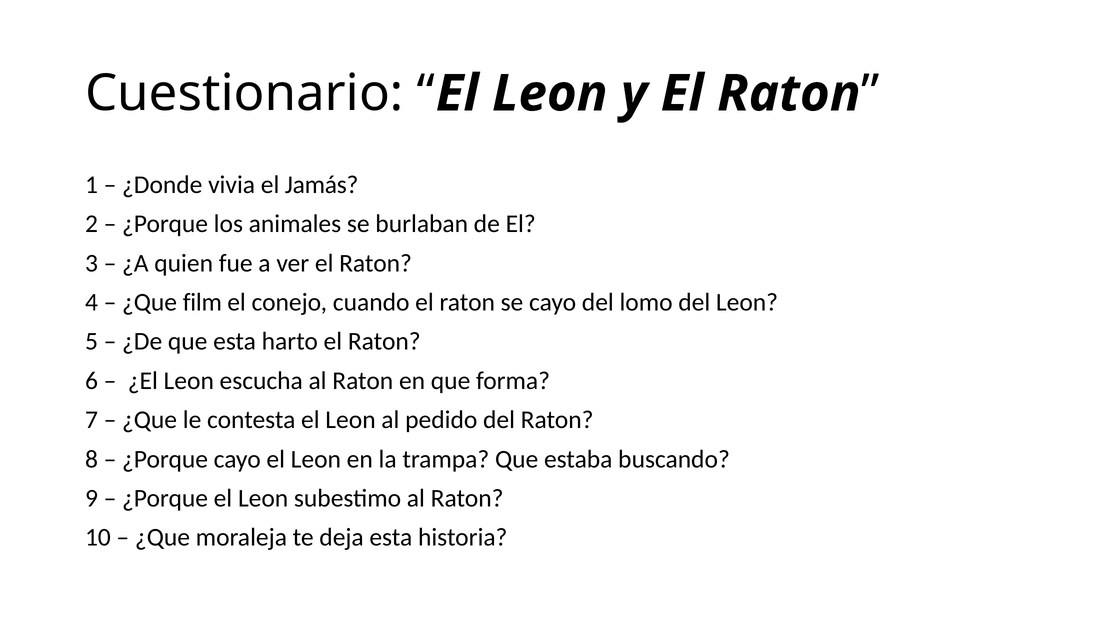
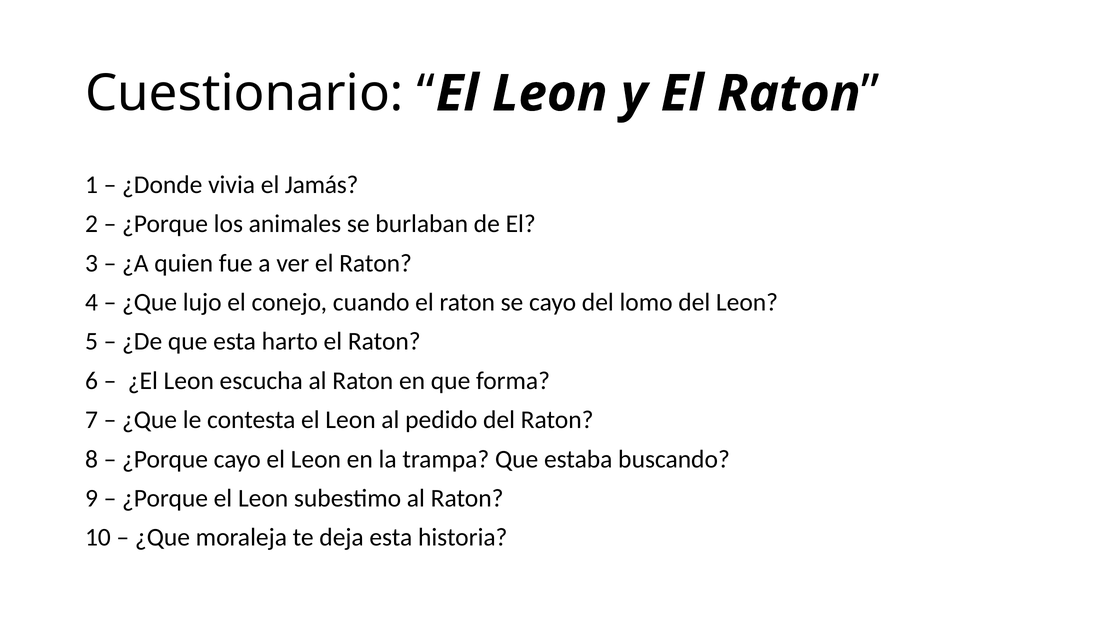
film: film -> lujo (202, 302)
